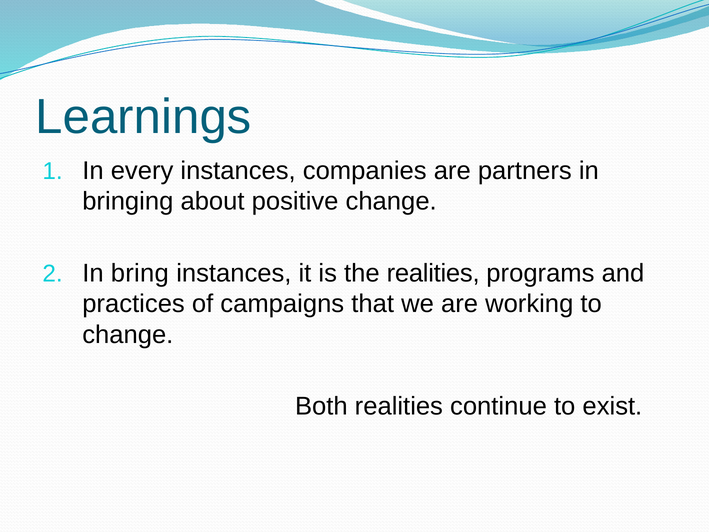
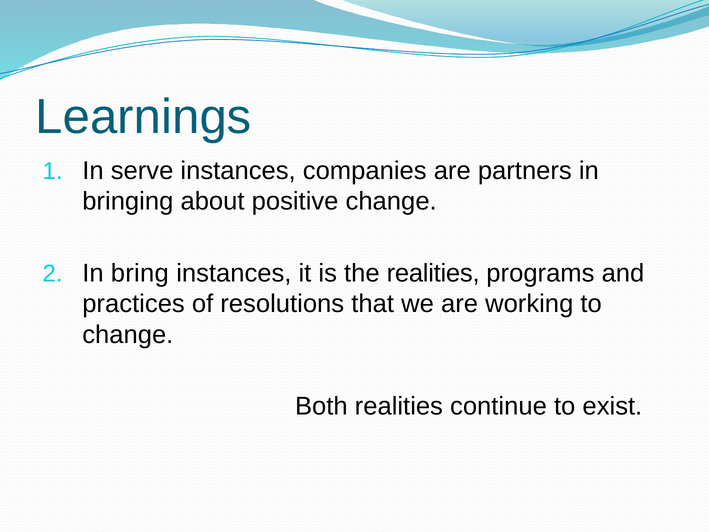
every: every -> serve (142, 171)
campaigns: campaigns -> resolutions (282, 304)
